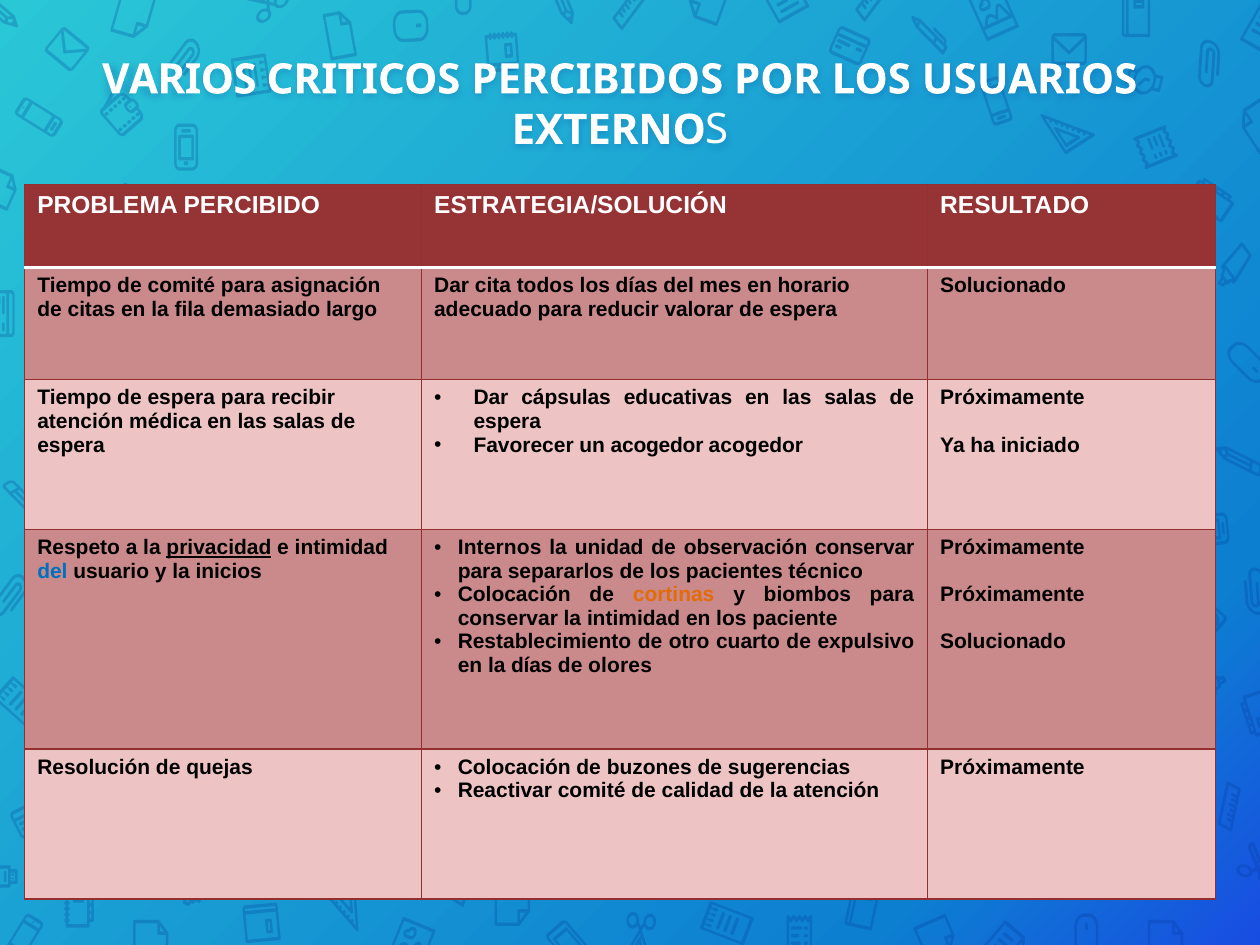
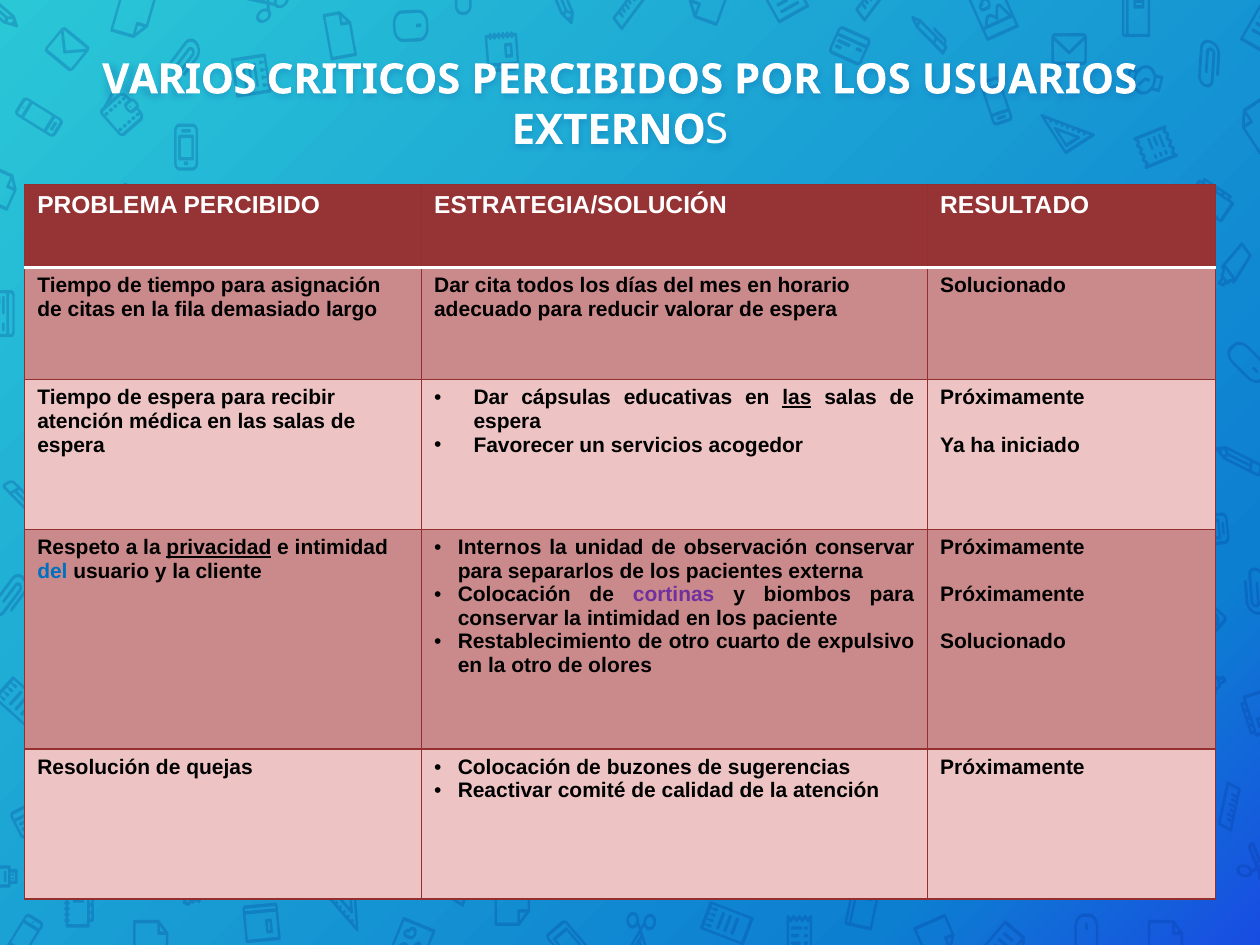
de comité: comité -> tiempo (181, 286)
las underline: none -> present (797, 398)
un acogedor: acogedor -> servicios (657, 445)
inicios: inicios -> cliente (229, 572)
técnico: técnico -> externa (826, 572)
cortinas colour: orange -> purple (674, 595)
la días: días -> otro (532, 666)
